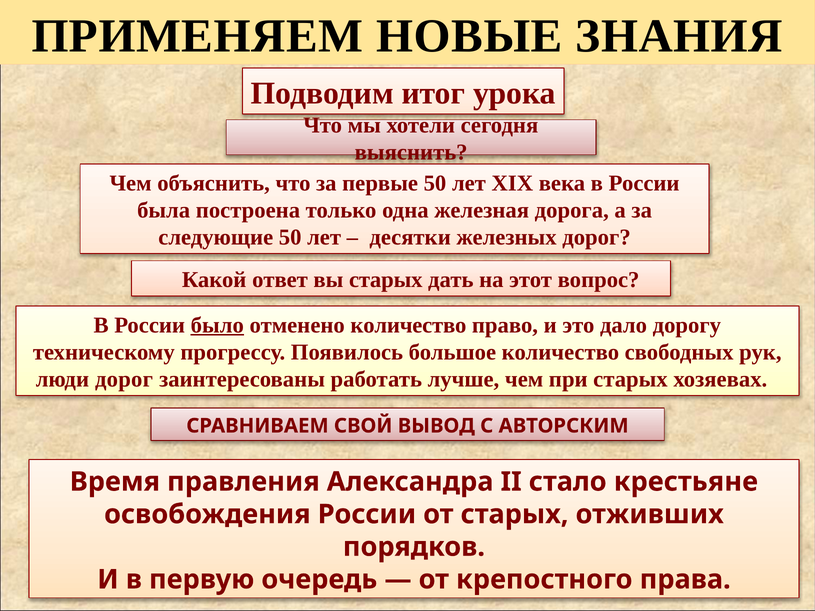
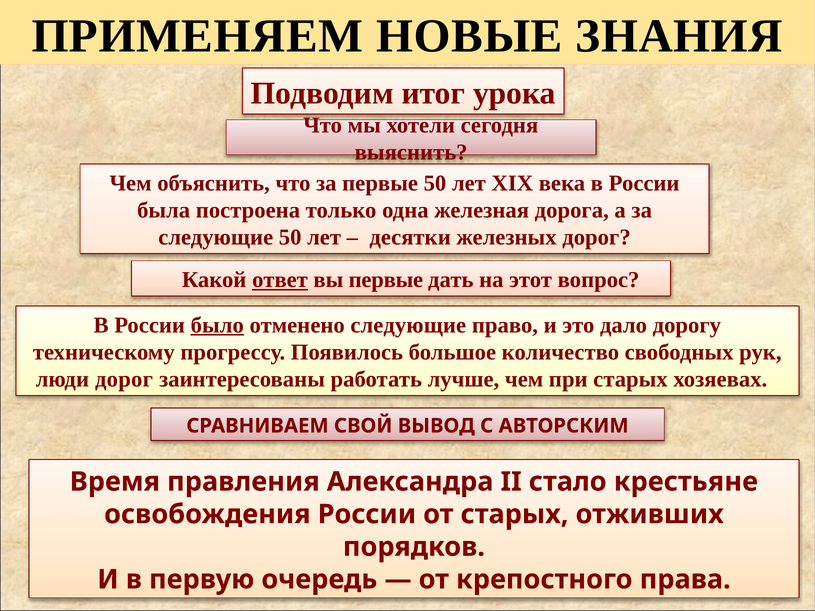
ответ underline: none -> present (280, 280)
вы старых: старых -> первые (386, 280)
отменено количество: количество -> следующие (408, 325)
